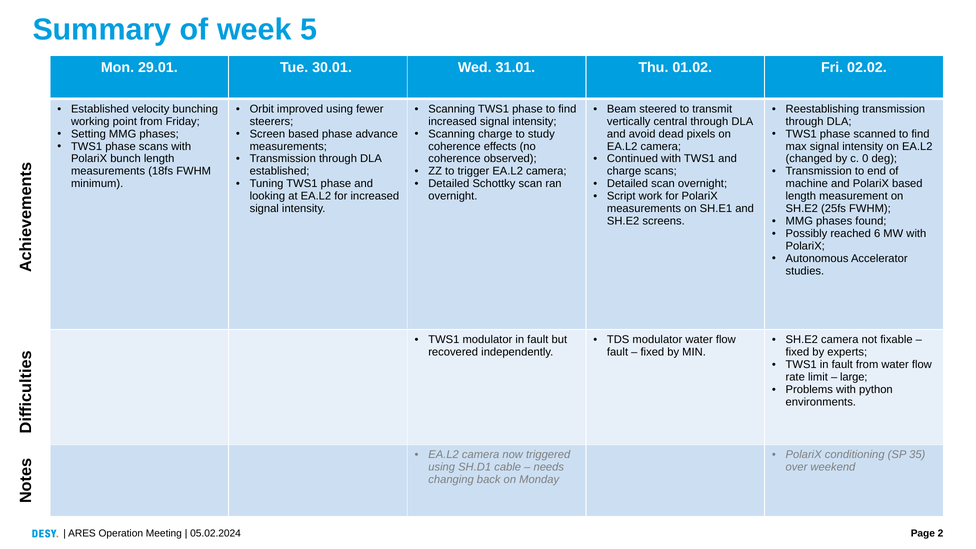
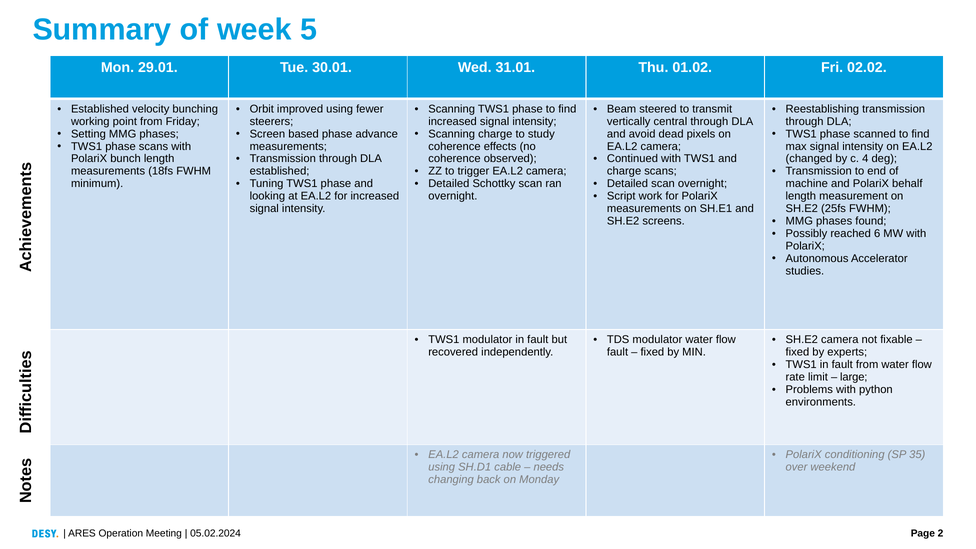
0: 0 -> 4 (865, 159)
PolariX based: based -> behalf (907, 184)
